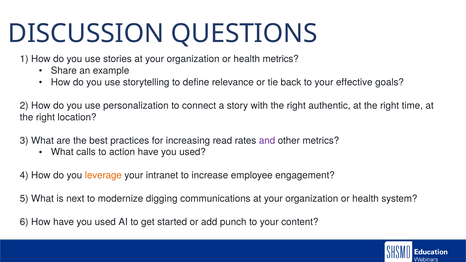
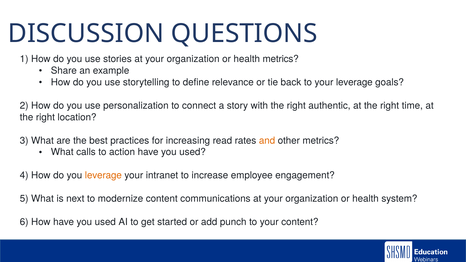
your effective: effective -> leverage (354, 82)
and colour: purple -> orange (267, 141)
modernize digging: digging -> content (162, 199)
